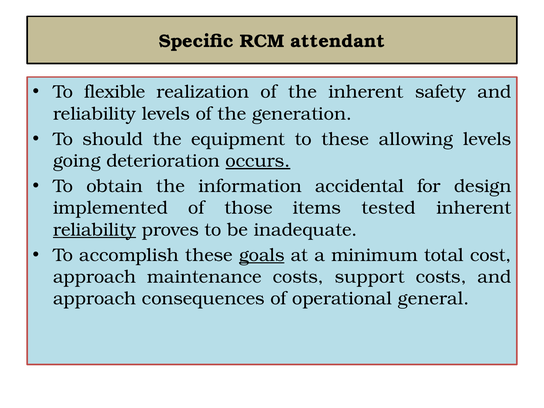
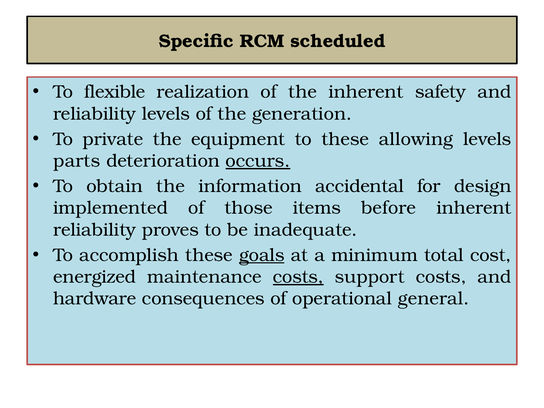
attendant: attendant -> scheduled (338, 41)
should: should -> private (113, 139)
going: going -> parts (77, 161)
tested: tested -> before (389, 208)
reliability underline: present -> none (95, 230)
approach: approach -> energized (95, 277)
costs underline: none -> present (298, 277)
approach: approach -> hardware (95, 299)
